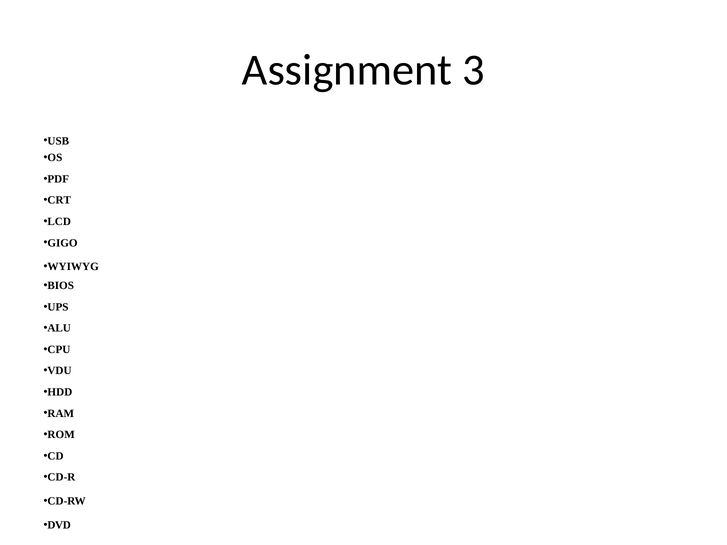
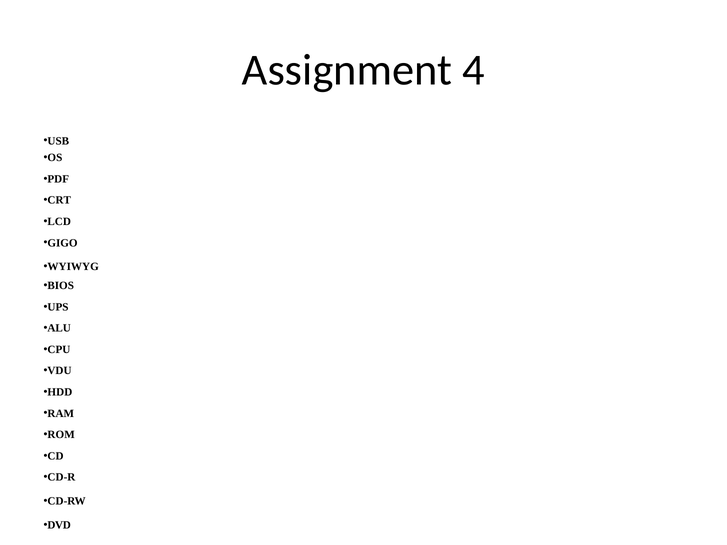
3: 3 -> 4 (473, 70)
